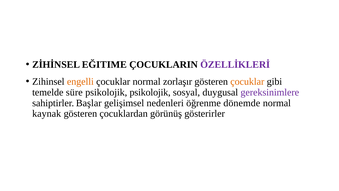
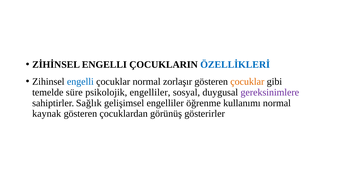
ZİHİNSEL EĞITIME: EĞITIME -> ENGELLI (104, 65)
ÖZELLİKLERİ colour: purple -> blue (235, 65)
engelli colour: orange -> blue (80, 81)
psikolojik psikolojik: psikolojik -> engelliler (150, 92)
Başlar: Başlar -> Sağlık (89, 103)
gelişimsel nedenleri: nedenleri -> engelliler (165, 103)
dönemde: dönemde -> kullanımı (242, 103)
